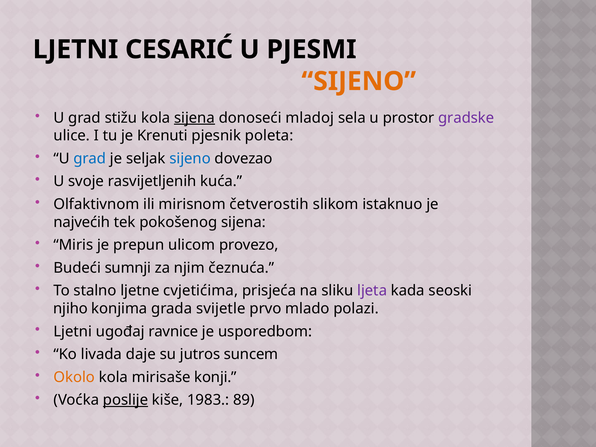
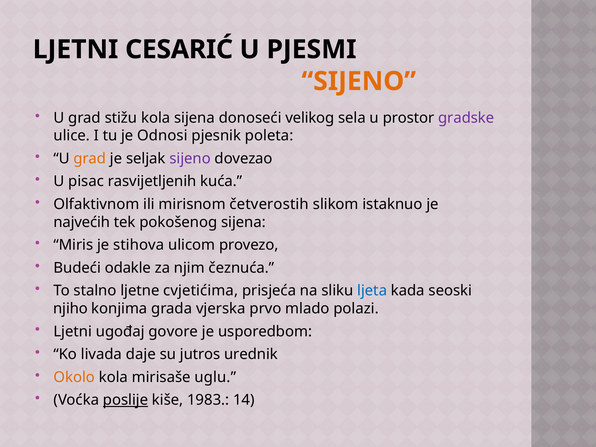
sijena underline: present -> none (194, 118)
mladoj: mladoj -> velikog (310, 118)
Krenuti: Krenuti -> Odnosi (162, 136)
grad colour: blue -> orange (90, 159)
sijeno colour: blue -> purple (190, 159)
svoje: svoje -> pisac (86, 181)
prepun: prepun -> stihova (139, 245)
sumnji: sumnji -> odakle (128, 268)
ljeta colour: purple -> blue (372, 291)
svijetle: svijetle -> vjerska (221, 309)
ravnice: ravnice -> govore (173, 331)
suncem: suncem -> urednik (251, 354)
konji: konji -> uglu (215, 377)
89: 89 -> 14 (244, 400)
